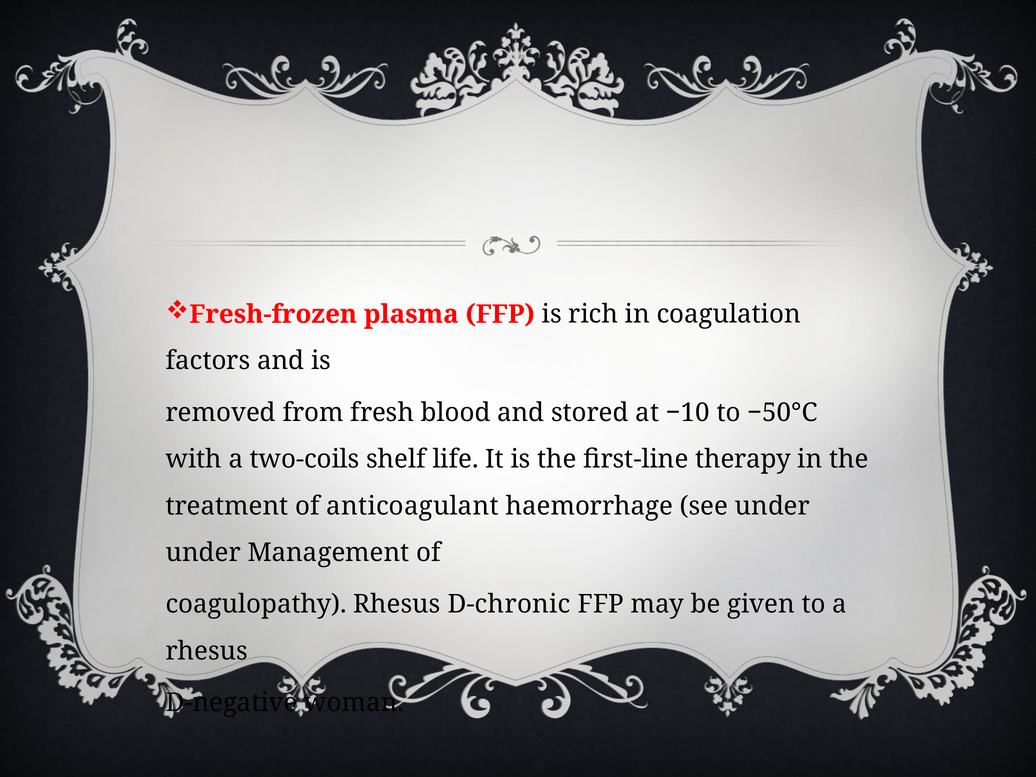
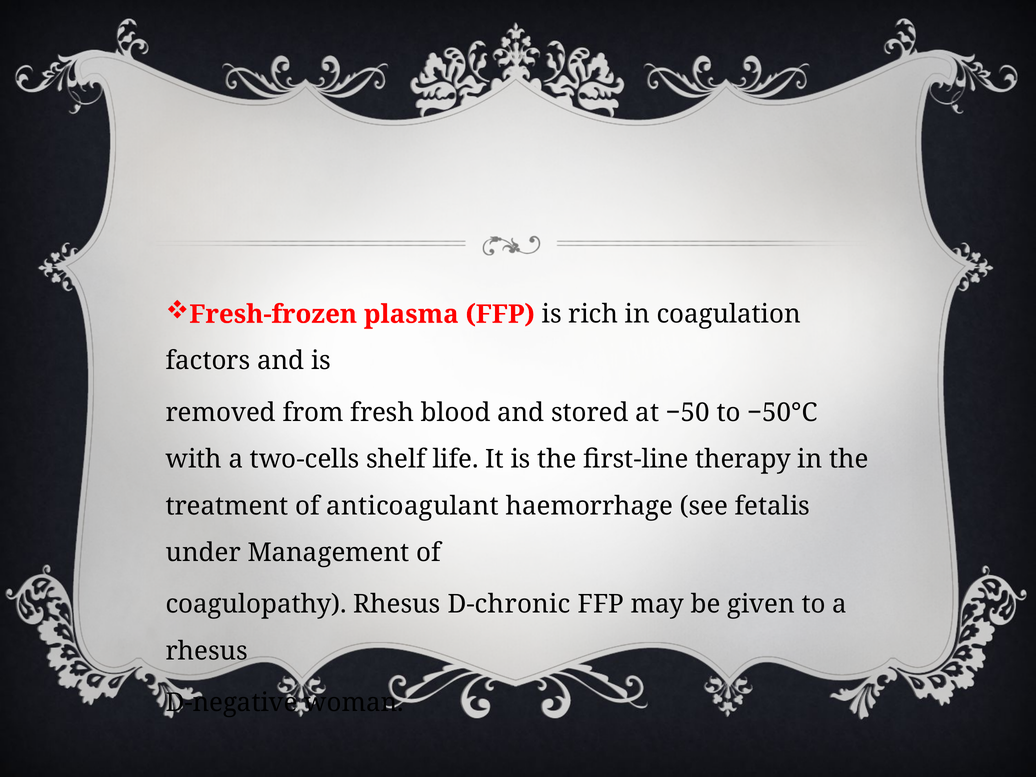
−10: −10 -> −50 (688, 413)
two-coils: two-coils -> two-cells (305, 459)
see under: under -> fetalis (772, 506)
